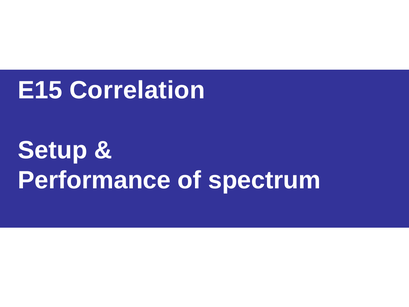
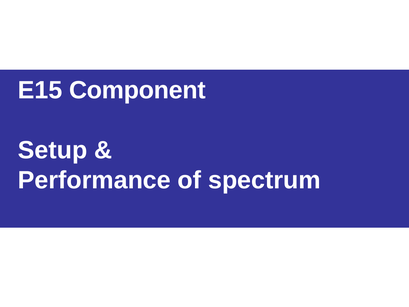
Correlation: Correlation -> Component (137, 90)
